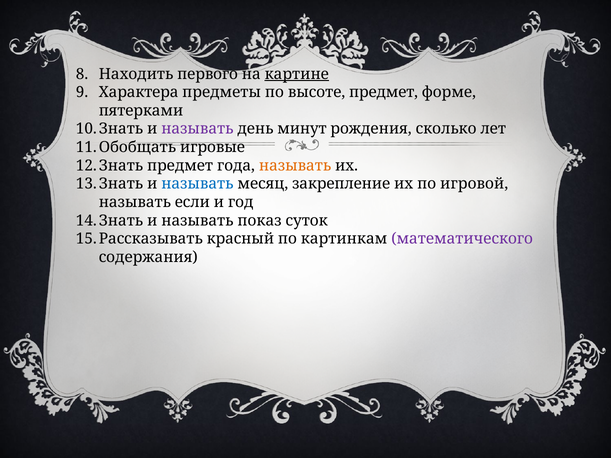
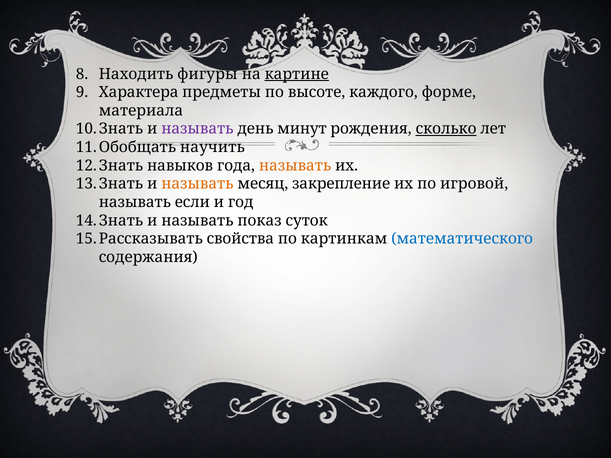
первого: первого -> фигуры (207, 74)
высоте предмет: предмет -> каждого (383, 92)
пятерками: пятерками -> материала (141, 111)
сколько underline: none -> present (446, 129)
игровые: игровые -> научить (212, 147)
предмет: предмет -> навыков (180, 166)
называть colour: blue -> orange (197, 184)
красный: красный -> свойства (240, 239)
математического colour: purple -> blue (462, 239)
